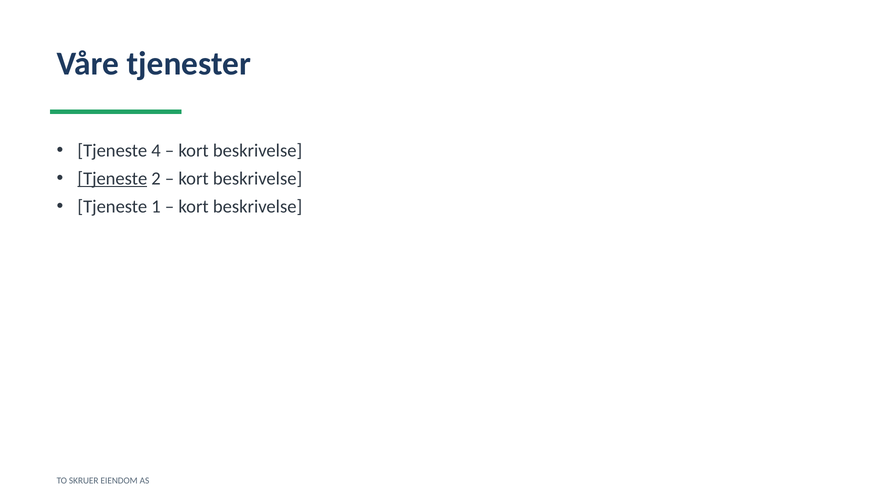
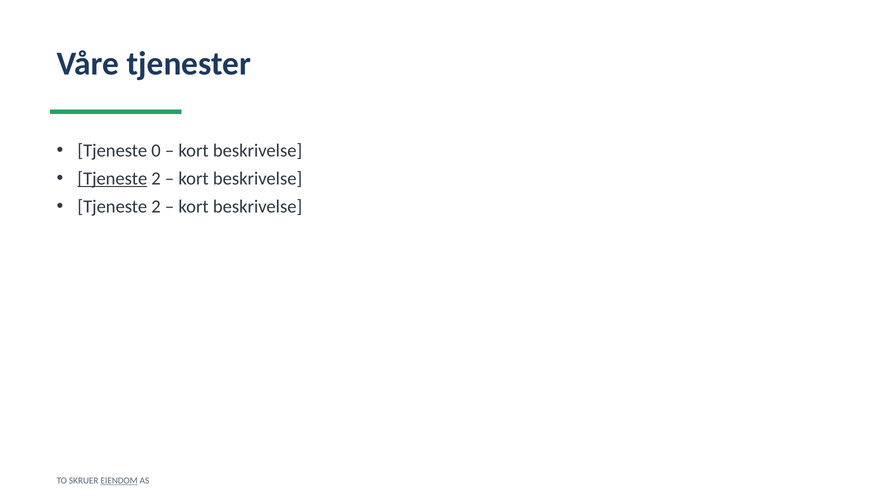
4: 4 -> 0 (156, 151)
1: 1 -> 2 (156, 206)
EIENDOM underline: none -> present (119, 480)
